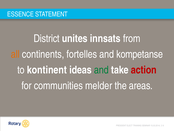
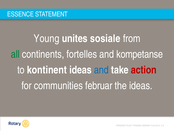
District: District -> Young (46, 38)
innsats: innsats -> sosiale (105, 38)
all colour: orange -> green (15, 54)
and colour: green -> blue (101, 70)
melder: melder -> februar (99, 85)
the areas: areas -> ideas (141, 85)
